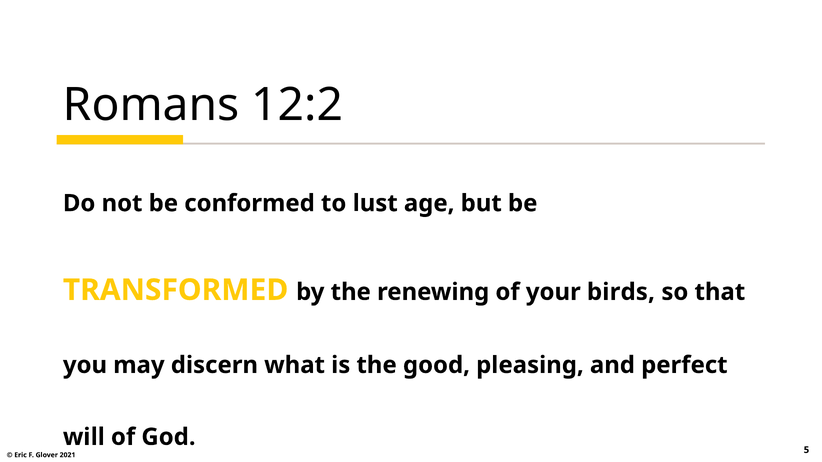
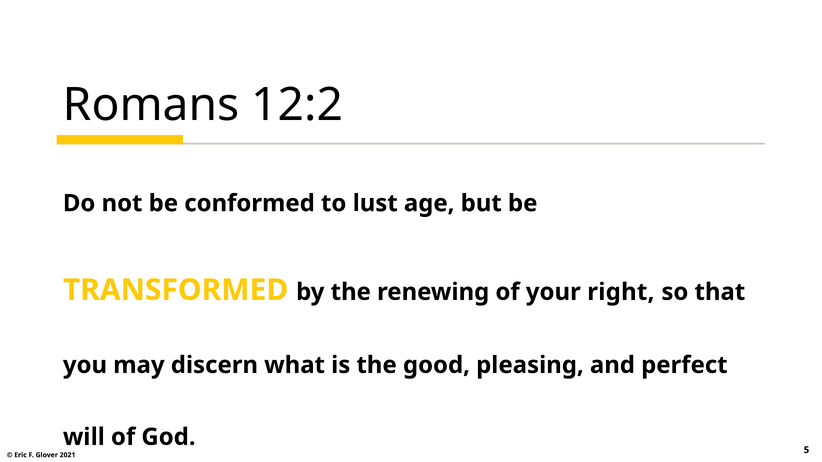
birds: birds -> right (621, 292)
